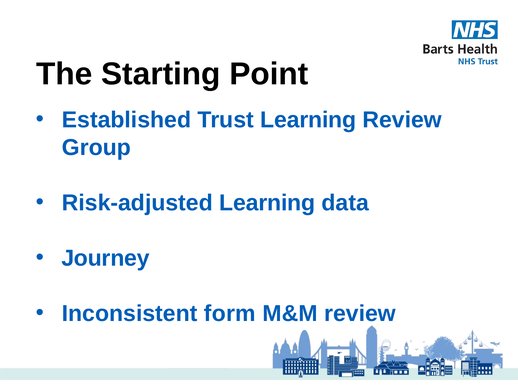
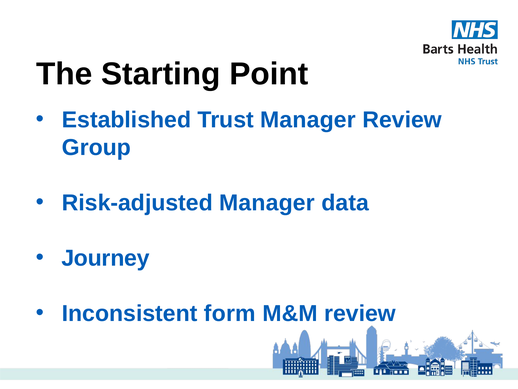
Trust Learning: Learning -> Manager (308, 120)
Risk-adjusted Learning: Learning -> Manager (267, 203)
